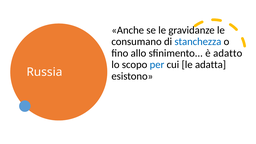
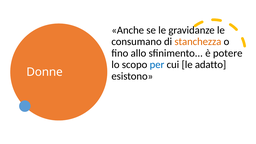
stanchezza colour: blue -> orange (198, 42)
adatto: adatto -> potere (228, 53)
adatta: adatta -> adatto (211, 65)
Russia: Russia -> Donne (45, 72)
